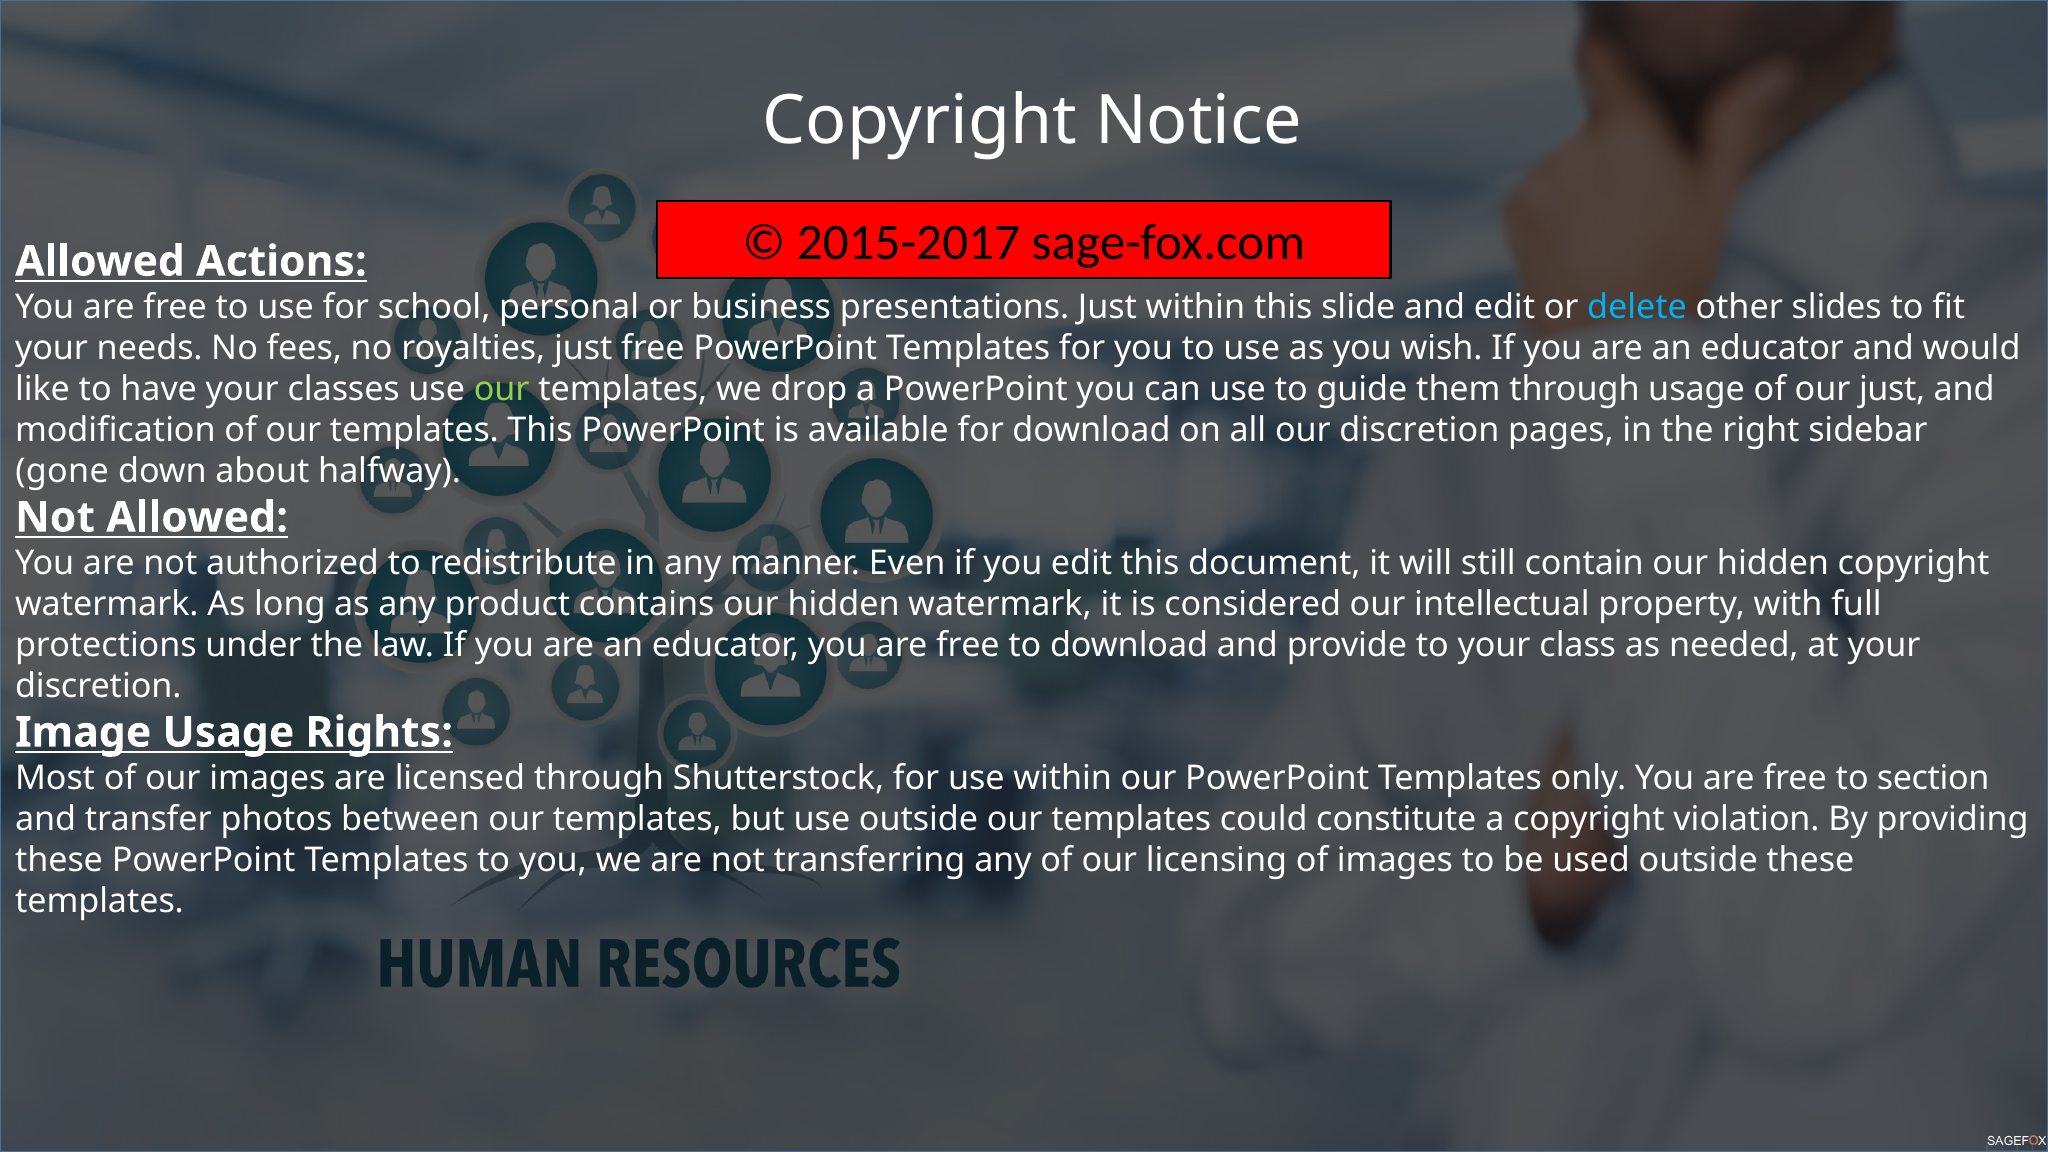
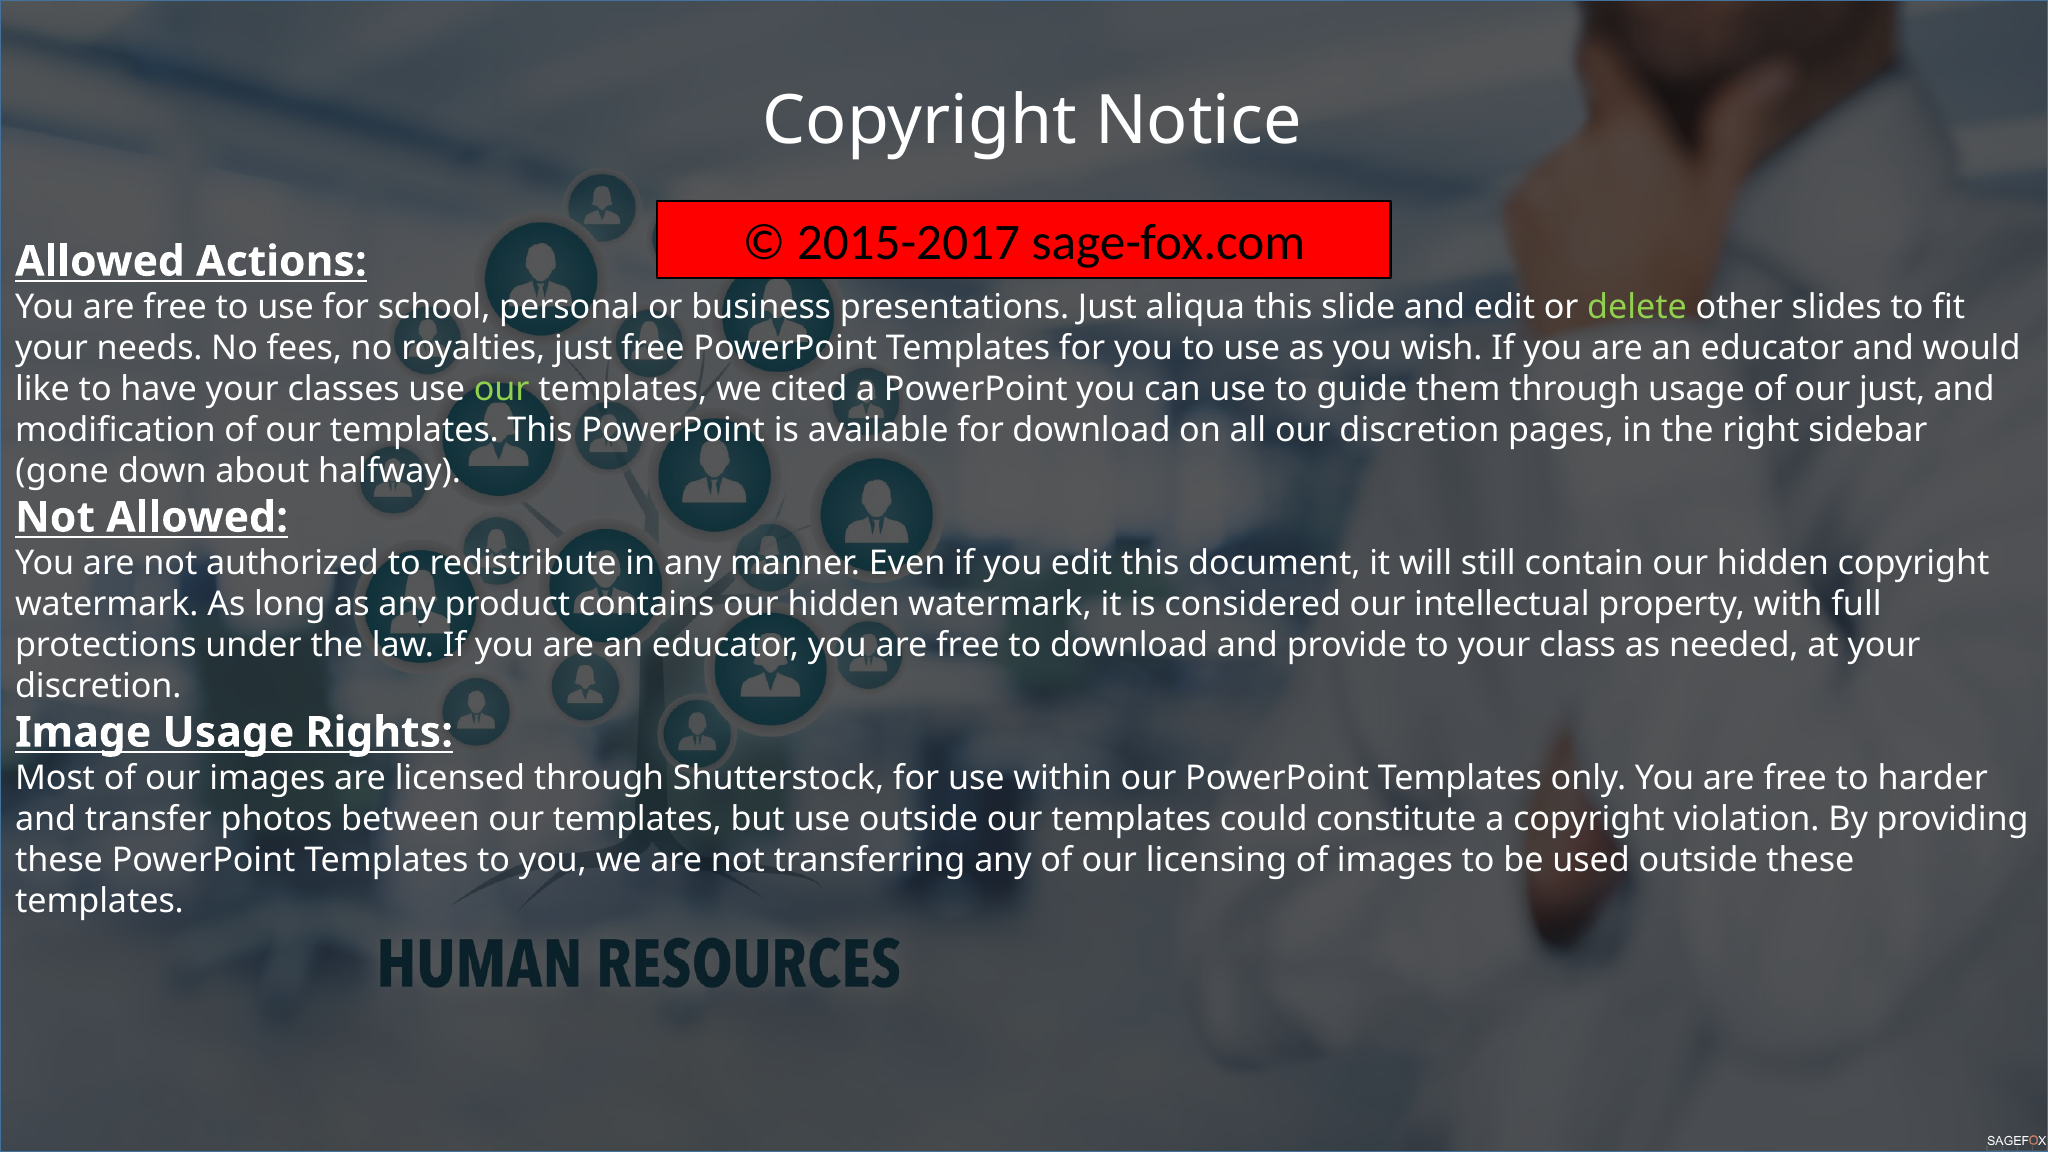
Just within: within -> aliqua (1195, 307)
delete colour: light blue -> light green (1637, 307)
drop: drop -> cited (809, 389)
section: section -> harder (1933, 778)
